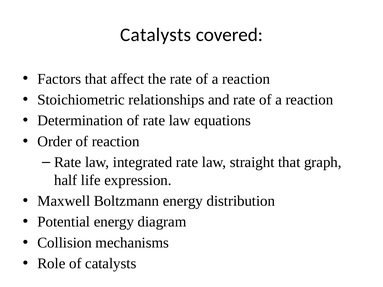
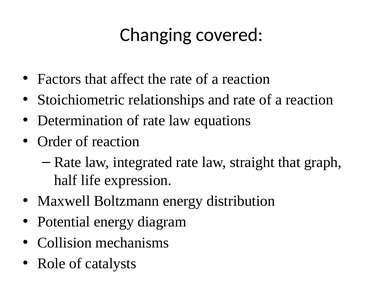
Catalysts: Catalysts -> Changing (156, 35)
